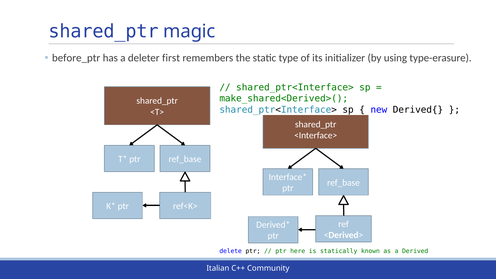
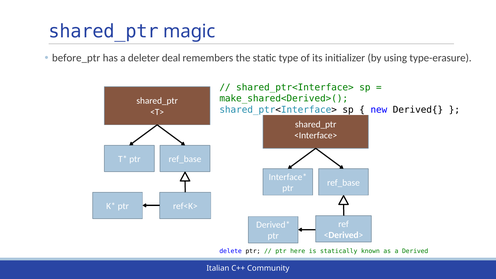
first: first -> deal (171, 58)
